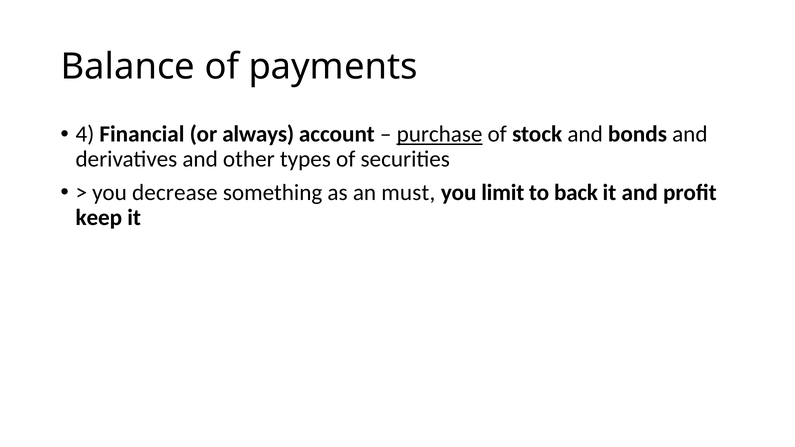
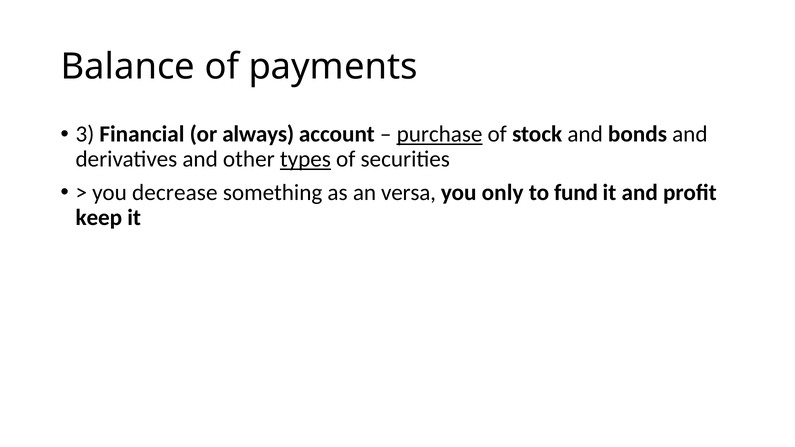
4: 4 -> 3 (85, 134)
types underline: none -> present (305, 159)
must: must -> versa (408, 193)
limit: limit -> only (503, 193)
back: back -> fund (576, 193)
